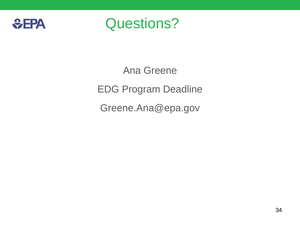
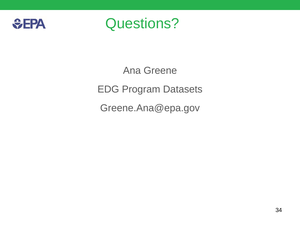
Deadline: Deadline -> Datasets (183, 89)
